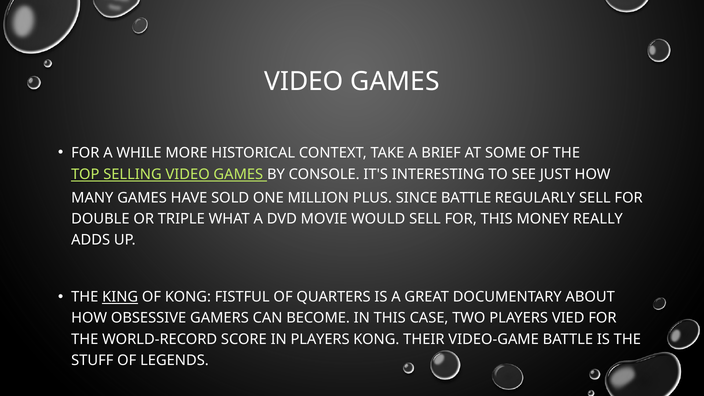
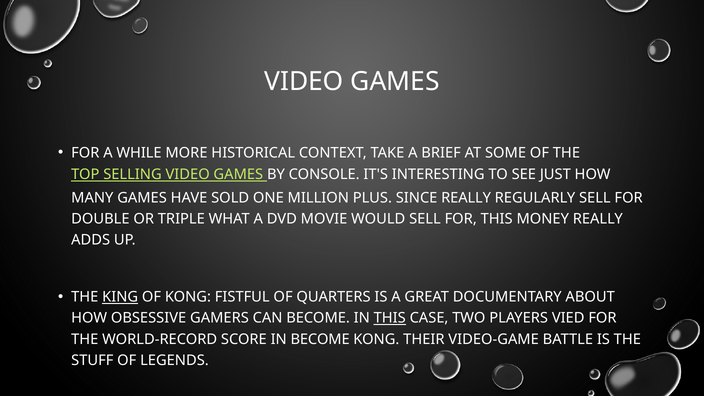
SINCE BATTLE: BATTLE -> REALLY (466, 198)
THIS underline: none -> present (390, 318)
IN PLAYERS: PLAYERS -> BECOME (320, 339)
